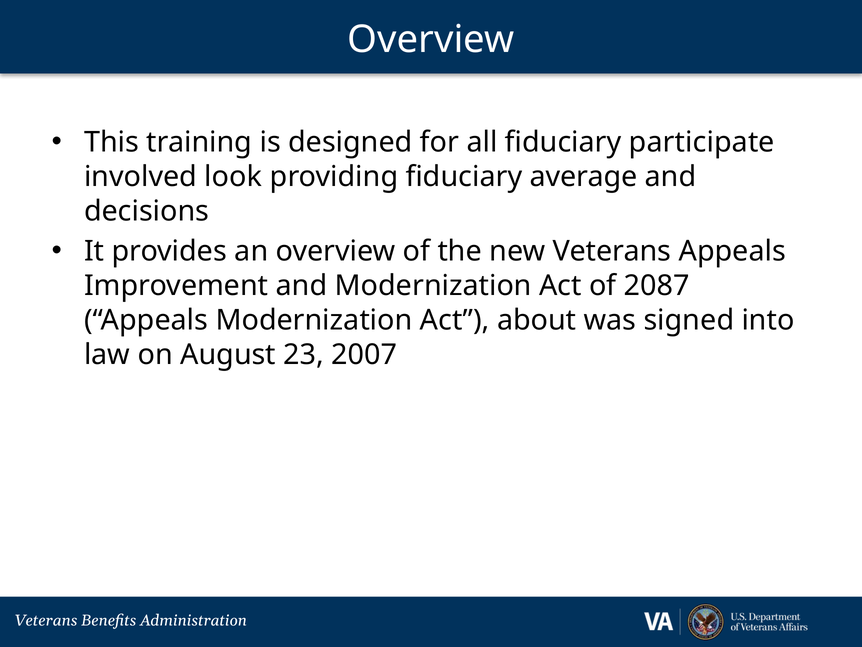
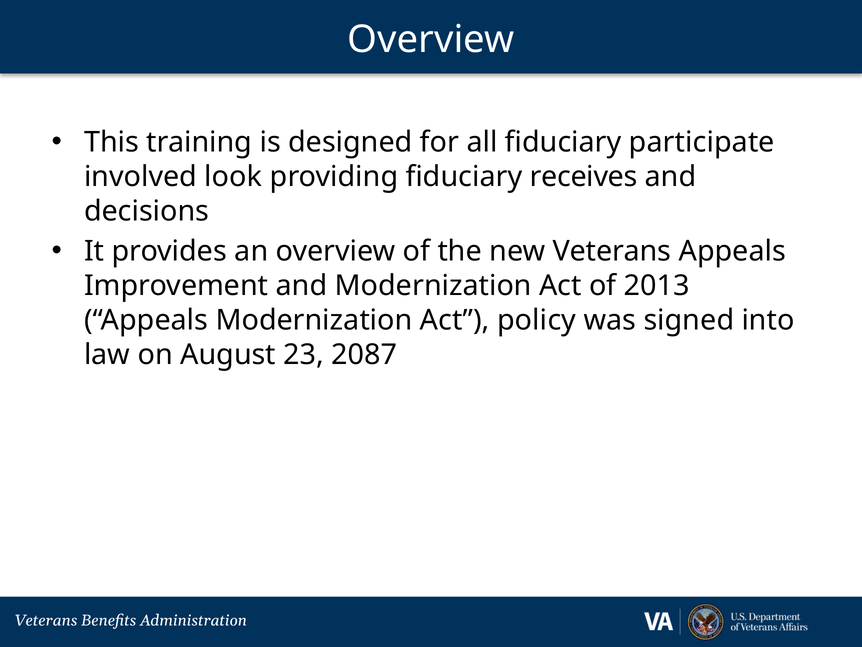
average: average -> receives (584, 176)
2087: 2087 -> 2013 (657, 286)
about: about -> policy (537, 320)
2007: 2007 -> 2087 (364, 355)
